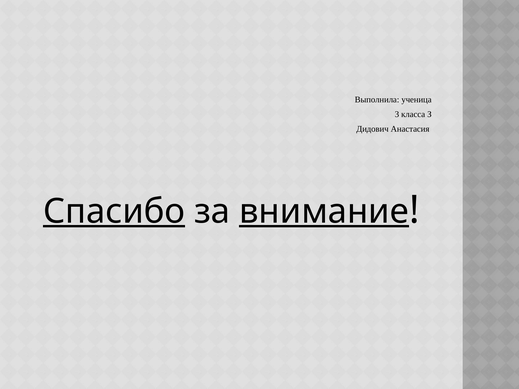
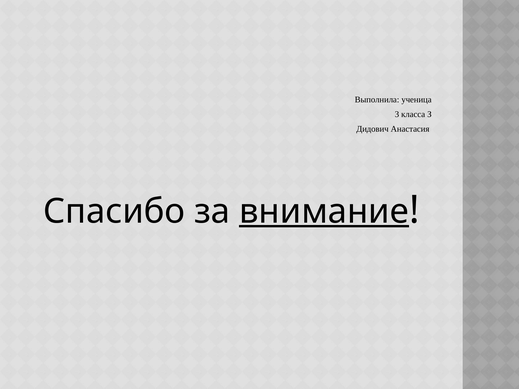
Спасибо underline: present -> none (114, 211)
